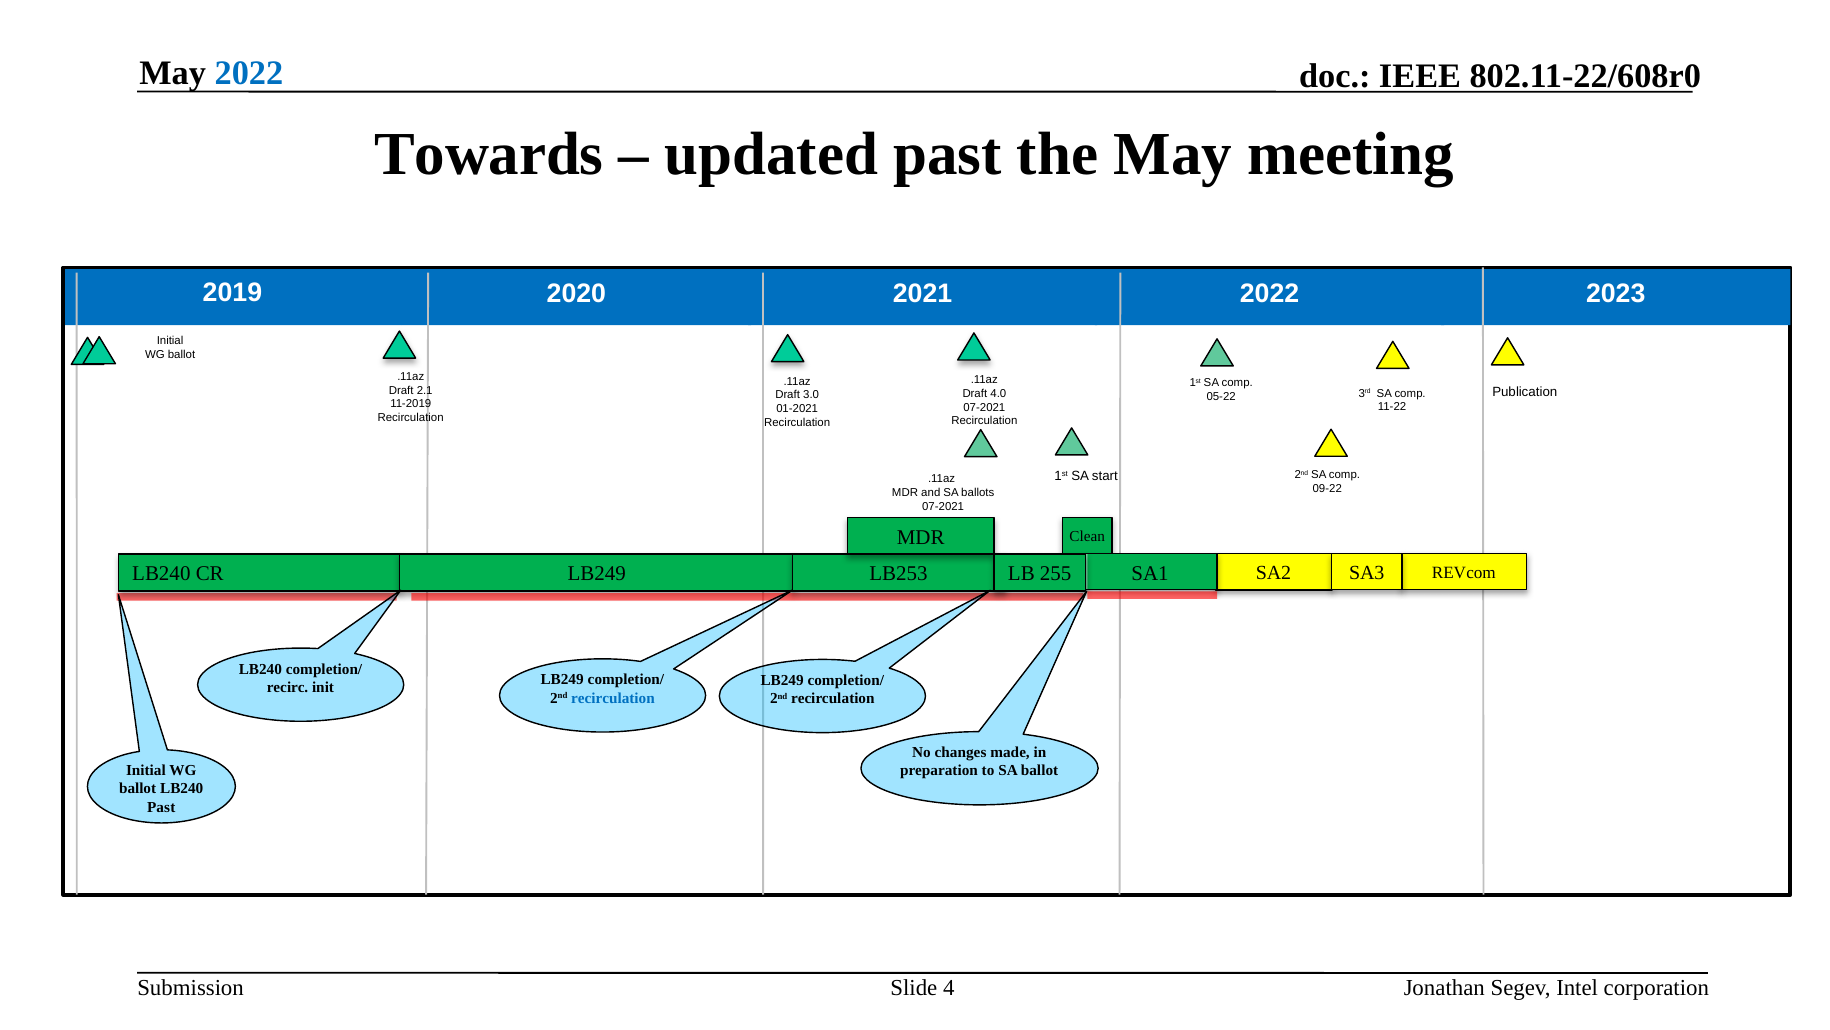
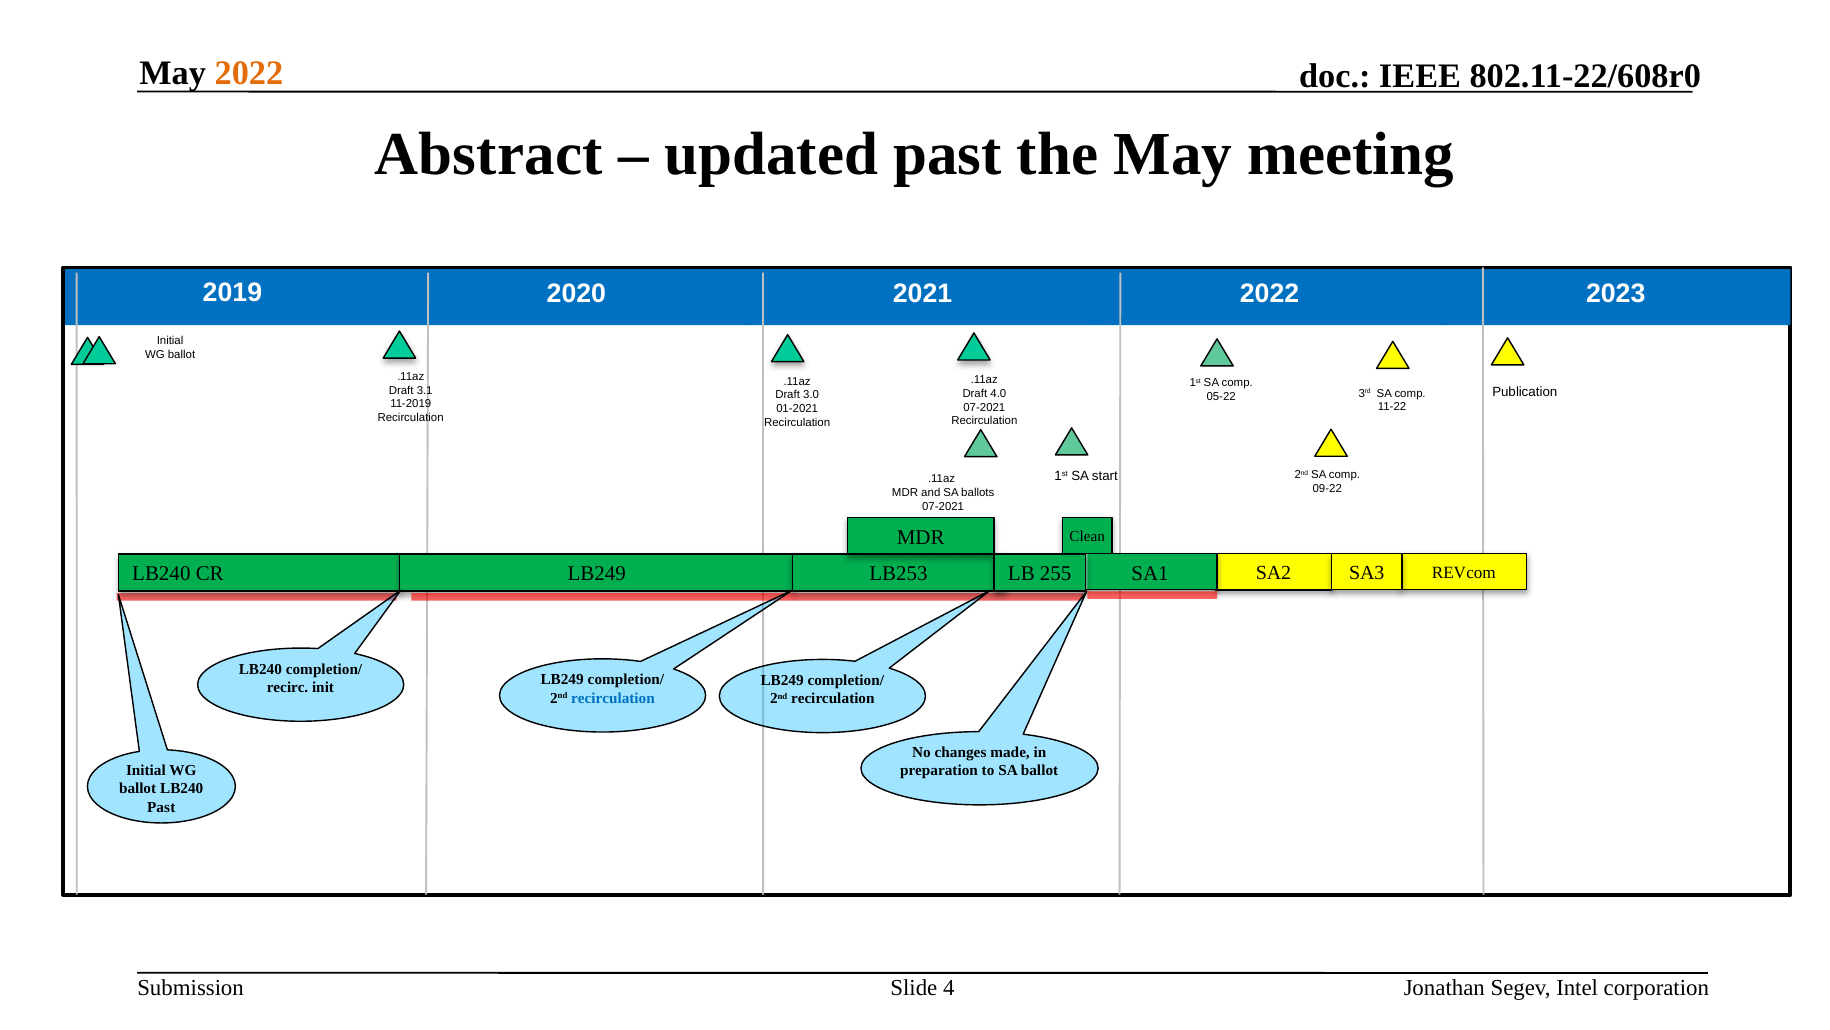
2022 colour: blue -> orange (249, 73)
Towards: Towards -> Abstract (489, 155)
2.1: 2.1 -> 3.1 (425, 390)
